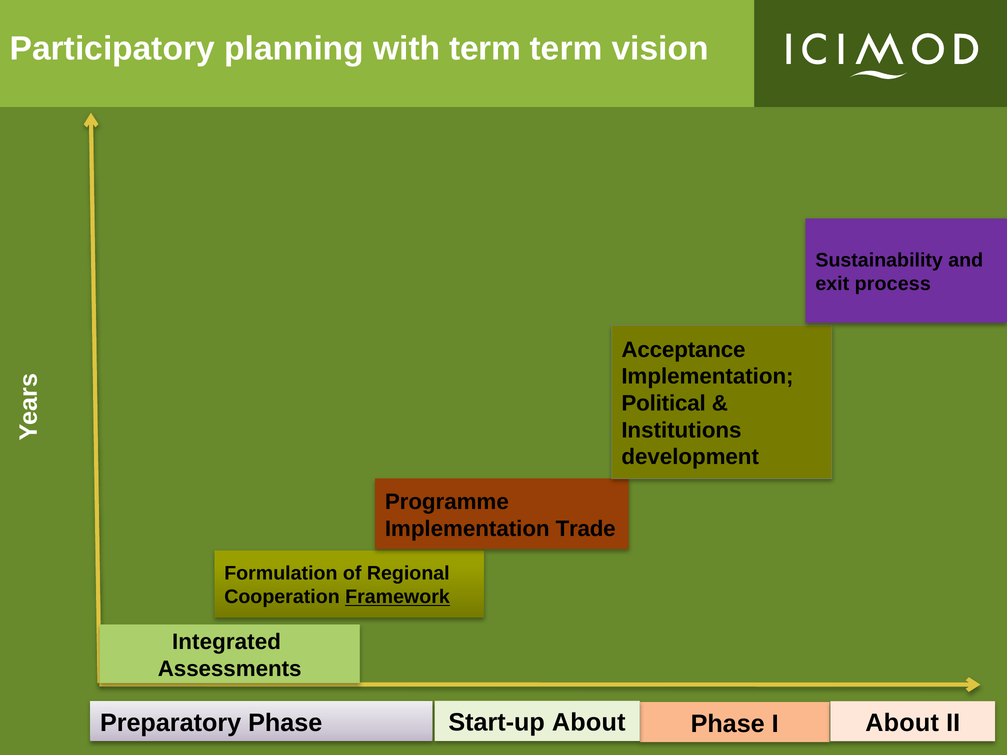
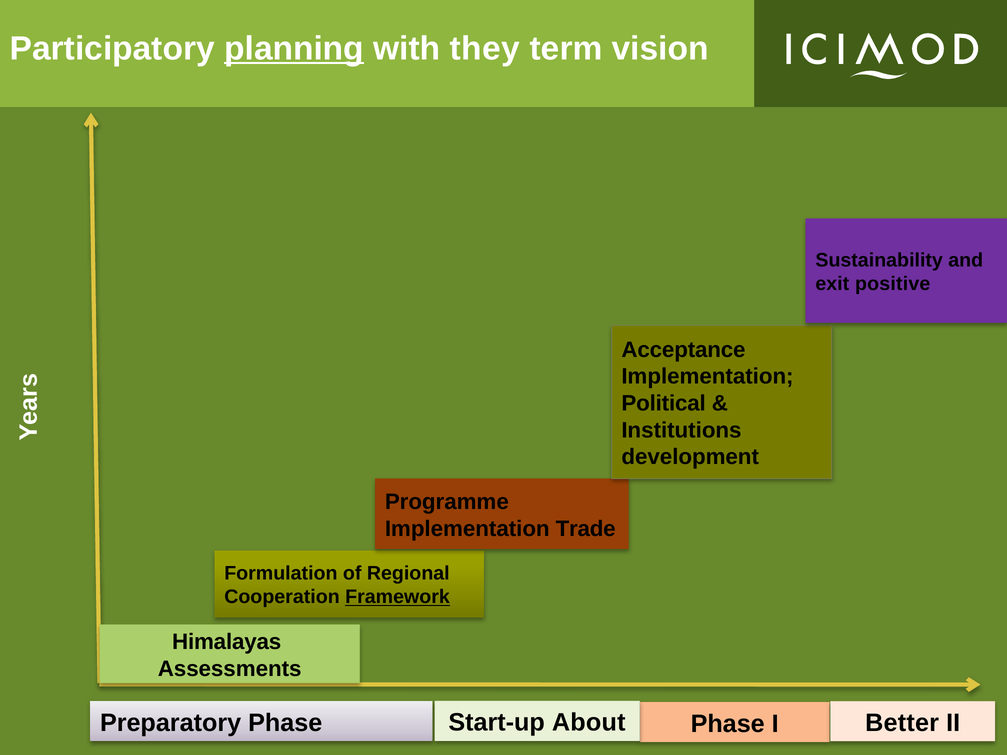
planning underline: none -> present (294, 49)
with term: term -> they (485, 49)
process: process -> positive (893, 284)
Integrated: Integrated -> Himalayas (227, 642)
I About: About -> Better (902, 723)
